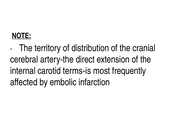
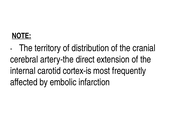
terms-is: terms-is -> cortex-is (77, 71)
